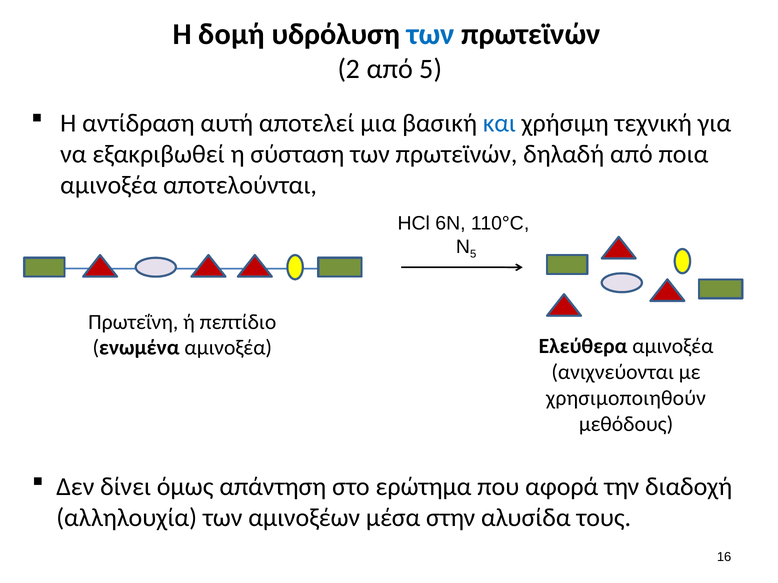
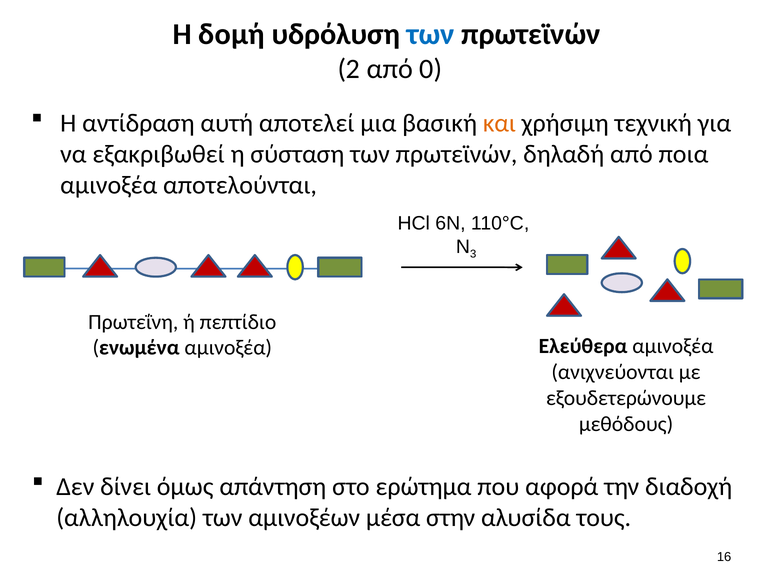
από 5: 5 -> 0 (431, 69)
και colour: blue -> orange (499, 123)
5: 5 -> 3 (473, 254)
χρησιμοποιηθούν: χρησιμοποιηθούν -> εξουδετερώνουμε (626, 398)
